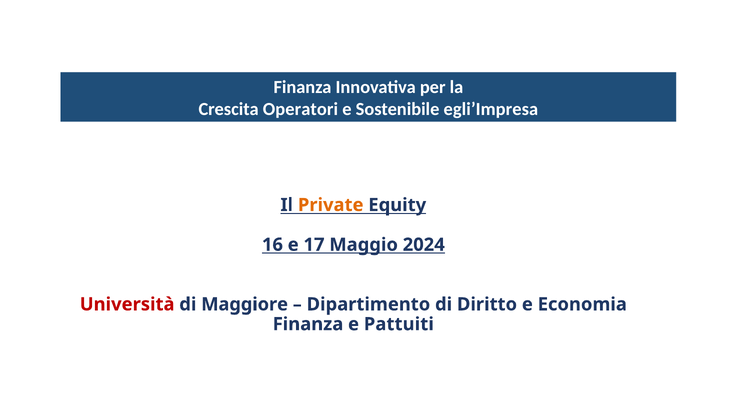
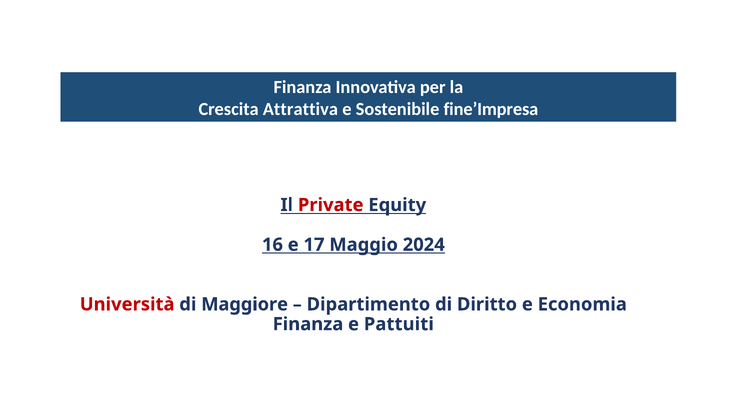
Operatori: Operatori -> Attrattiva (300, 109)
egli’Impresa: egli’Impresa -> fine’Impresa (491, 109)
Private colour: orange -> red (331, 205)
